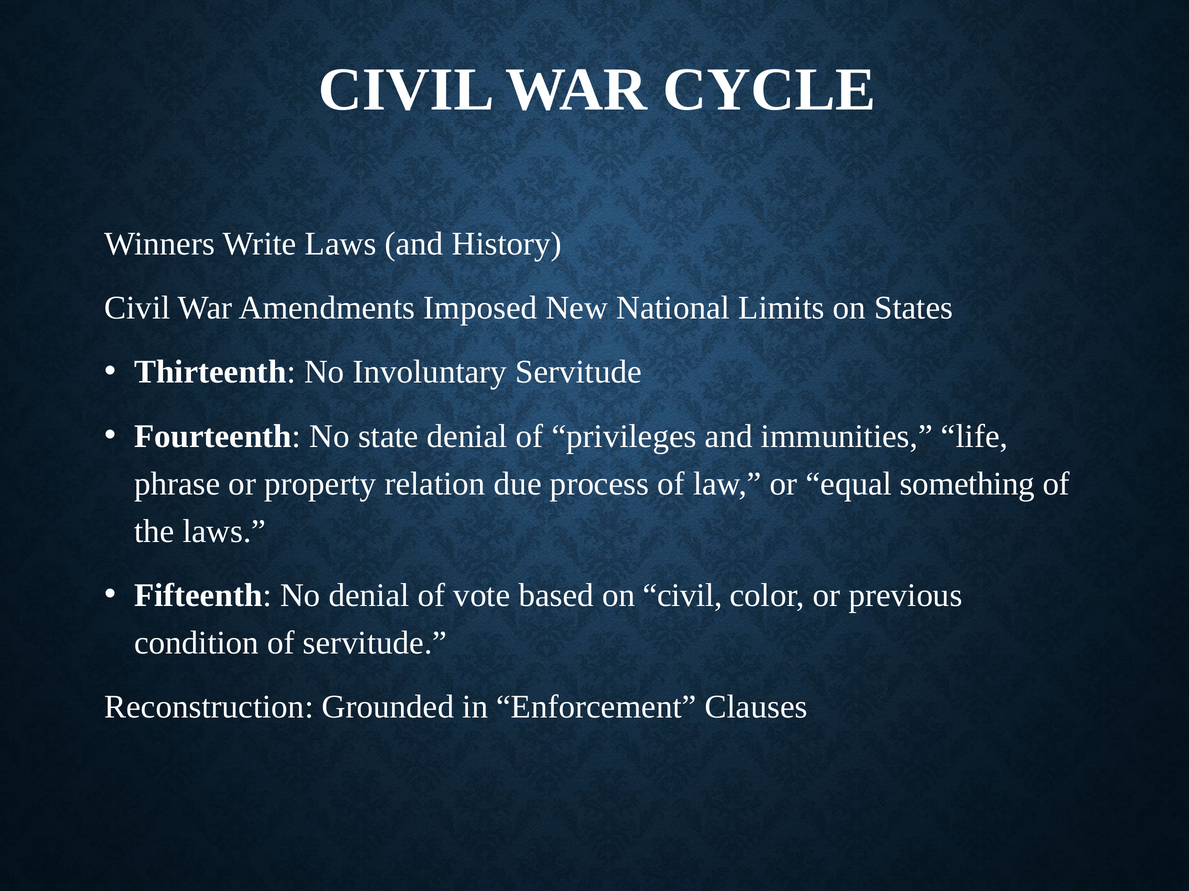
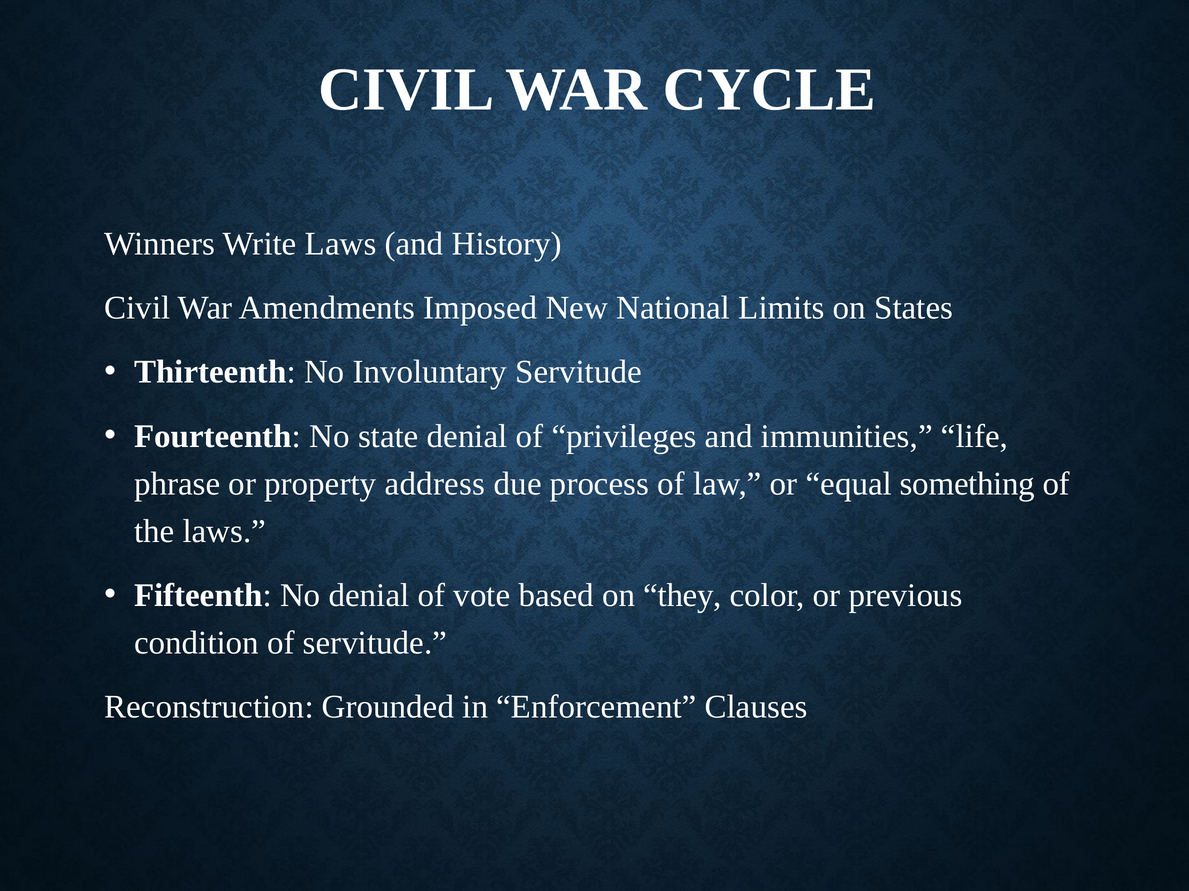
relation: relation -> address (435, 484)
on civil: civil -> they (683, 596)
